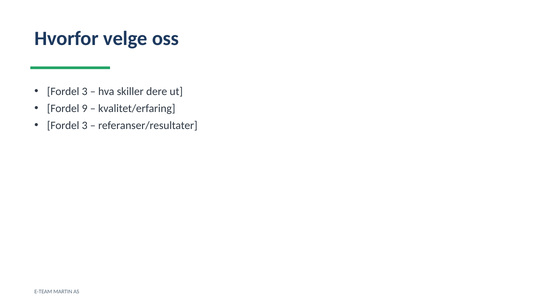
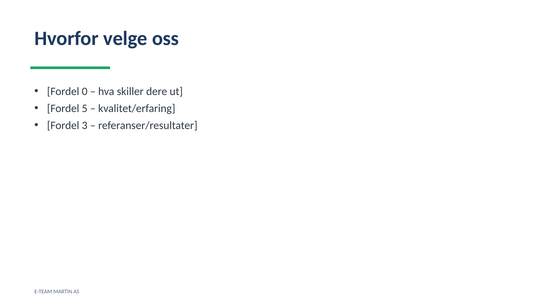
3: 3 -> 0 (85, 91)
9: 9 -> 5 (85, 108)
